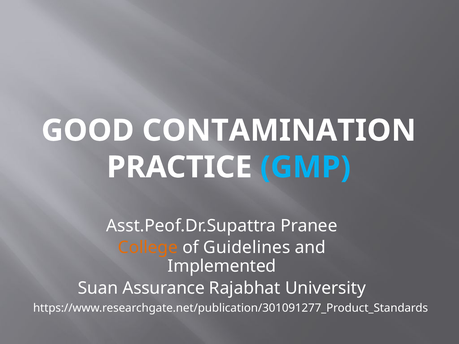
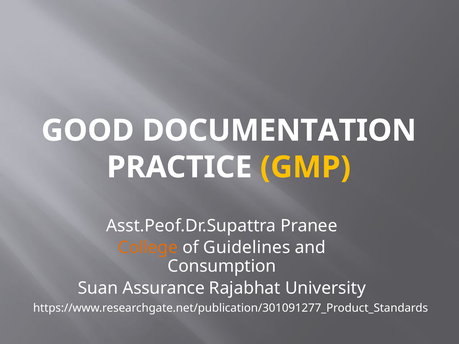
CONTAMINATION: CONTAMINATION -> DOCUMENTATION (279, 131)
GMP colour: light blue -> yellow (305, 167)
Implemented: Implemented -> Consumption (222, 266)
